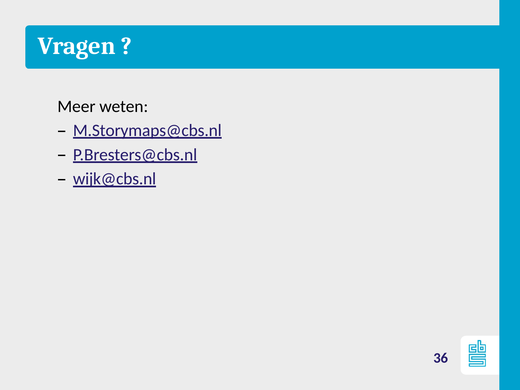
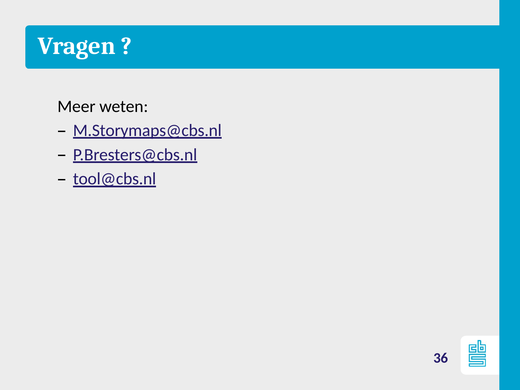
wijk@cbs.nl: wijk@cbs.nl -> tool@cbs.nl (115, 179)
